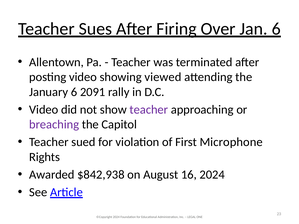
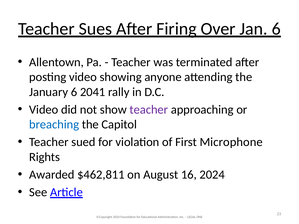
viewed: viewed -> anyone (163, 77)
2091: 2091 -> 2041 (93, 92)
breaching colour: purple -> blue (54, 125)
$842,938: $842,938 -> $462,811 (101, 175)
